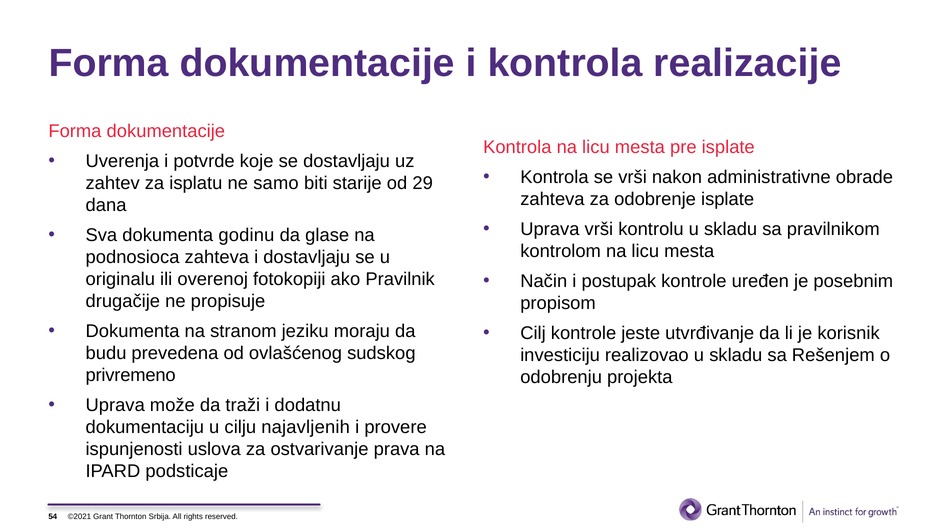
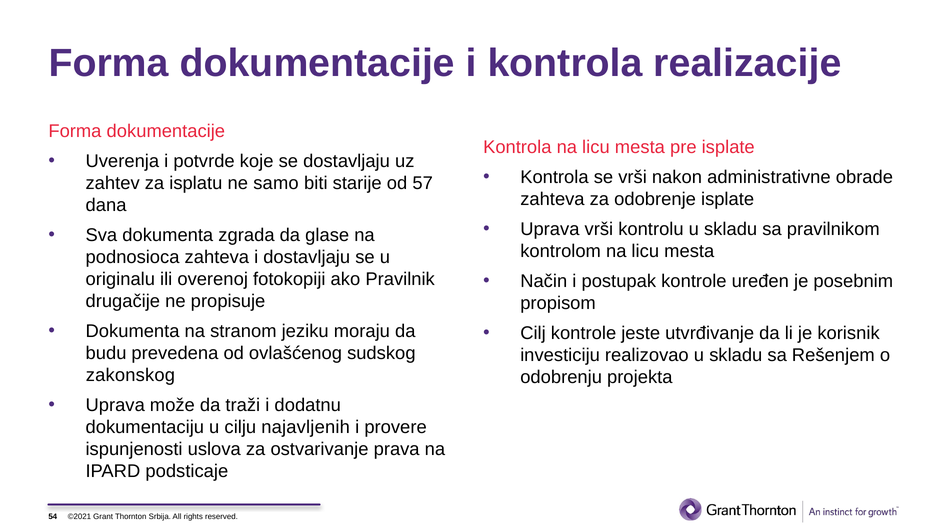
29: 29 -> 57 (423, 183)
godinu: godinu -> zgrada (246, 235)
privremeno: privremeno -> zakonskog (130, 375)
